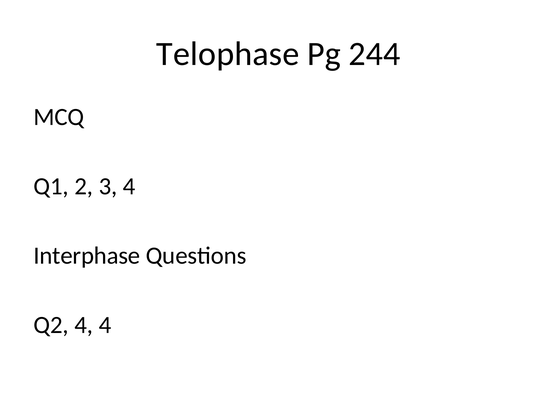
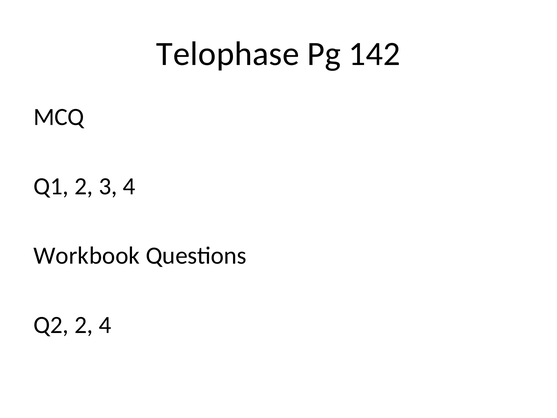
244: 244 -> 142 (374, 54)
Interphase: Interphase -> Workbook (87, 256)
Q2 4: 4 -> 2 (84, 325)
